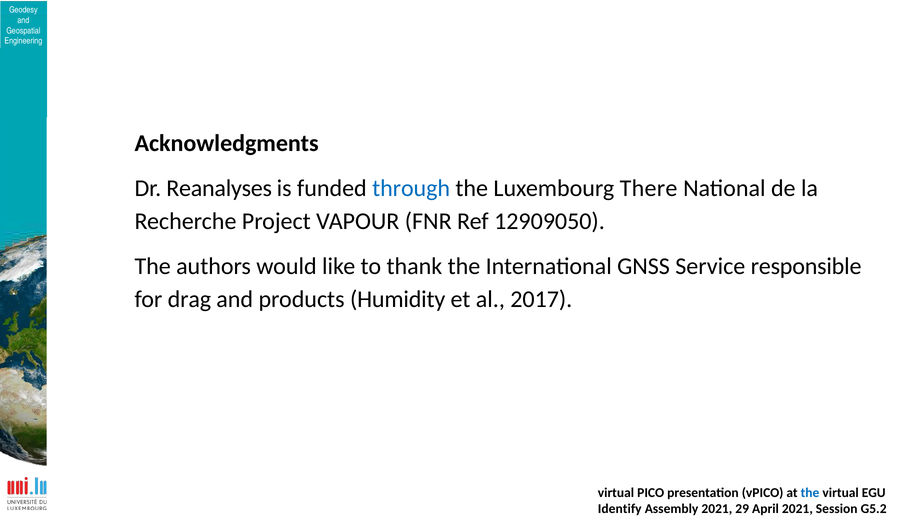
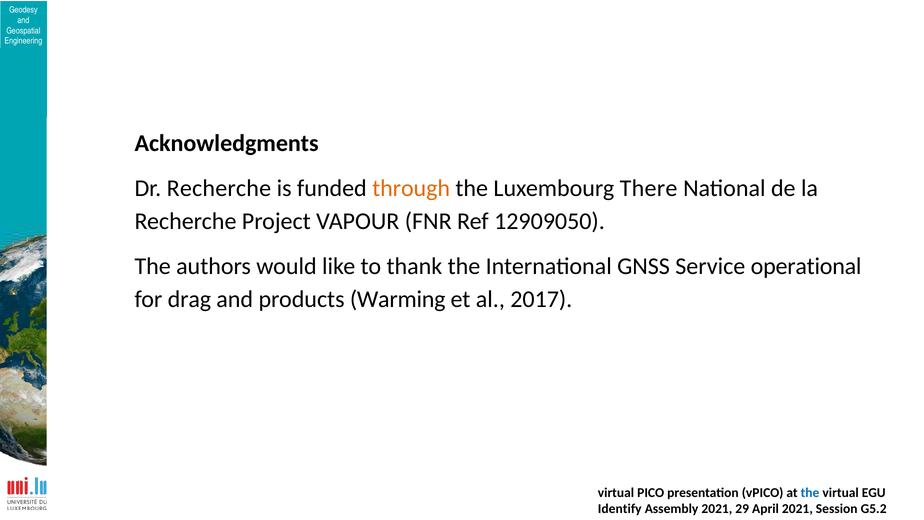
Dr Reanalyses: Reanalyses -> Recherche (219, 188)
through colour: blue -> orange (411, 188)
responsible: responsible -> operational (806, 266)
Humidity: Humidity -> Warming (398, 299)
